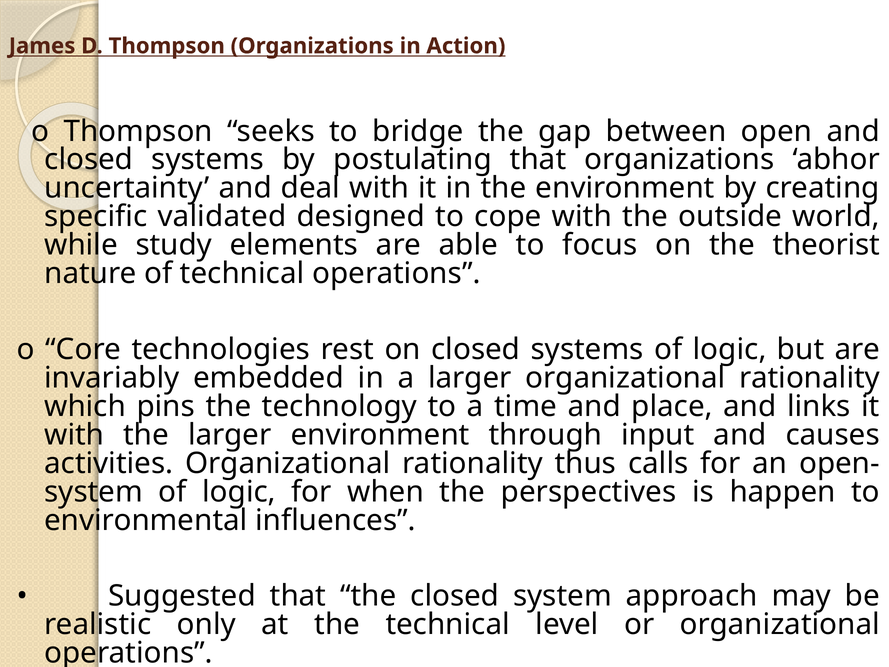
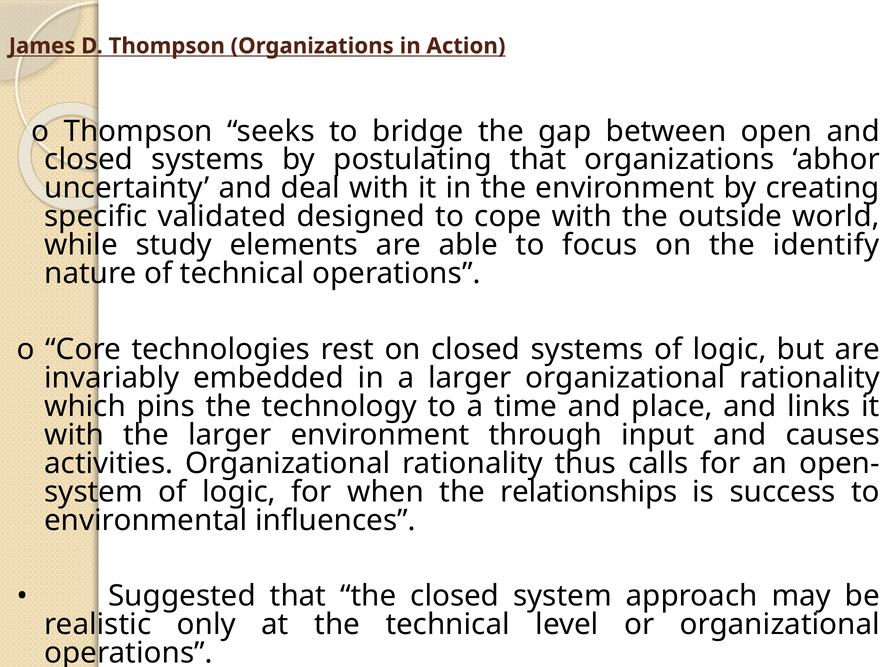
theorist: theorist -> identify (826, 245)
perspectives: perspectives -> relationships (589, 492)
happen: happen -> success (783, 492)
